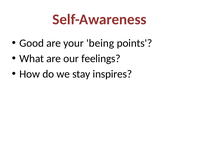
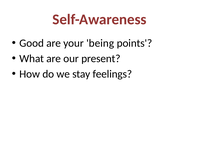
feelings: feelings -> present (101, 59)
inspires: inspires -> feelings (112, 74)
